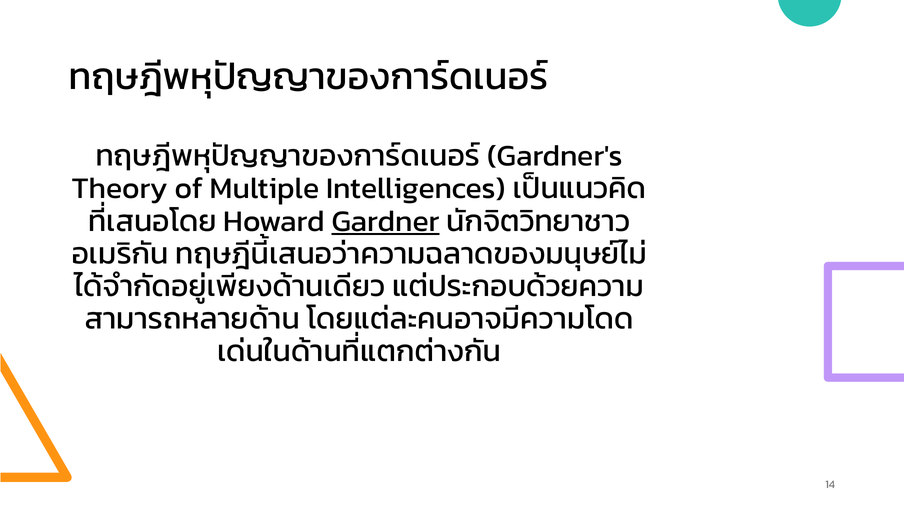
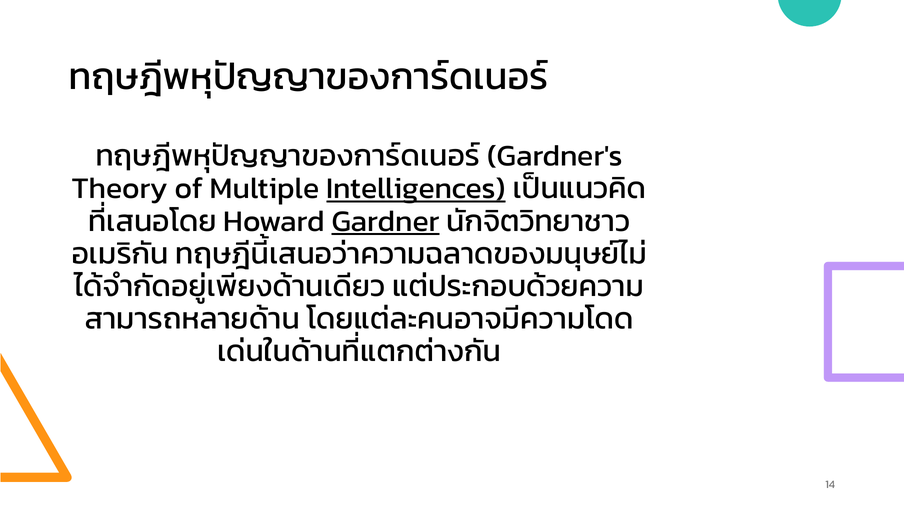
Intelligences underline: none -> present (416, 188)
